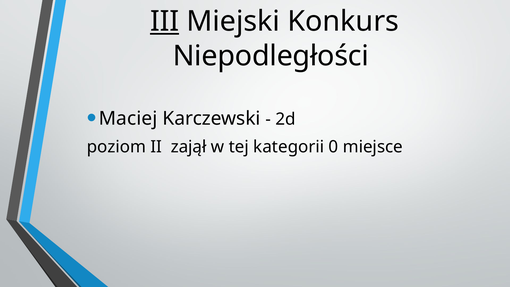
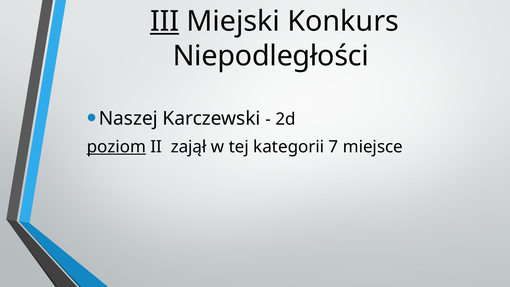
Maciej: Maciej -> Naszej (128, 119)
poziom underline: none -> present (116, 147)
0: 0 -> 7 (334, 147)
